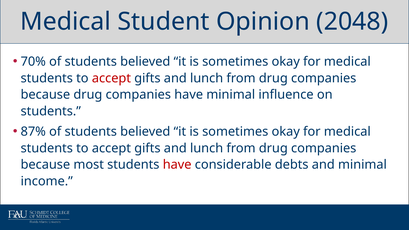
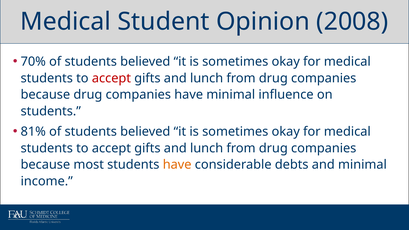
2048: 2048 -> 2008 (352, 22)
87%: 87% -> 81% (33, 132)
have colour: red -> orange (177, 165)
